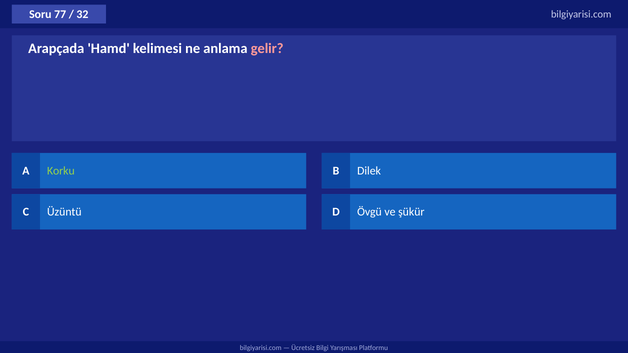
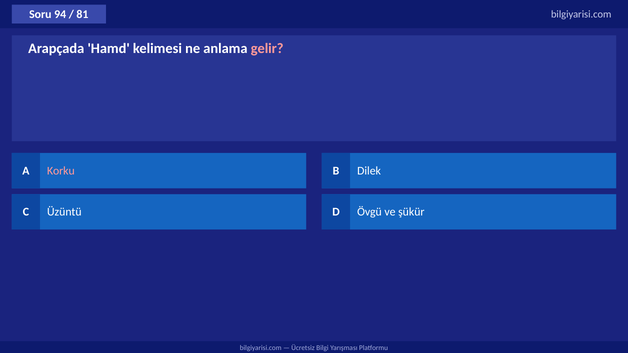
77: 77 -> 94 (60, 14)
32: 32 -> 81 (82, 14)
Korku colour: light green -> pink (61, 171)
